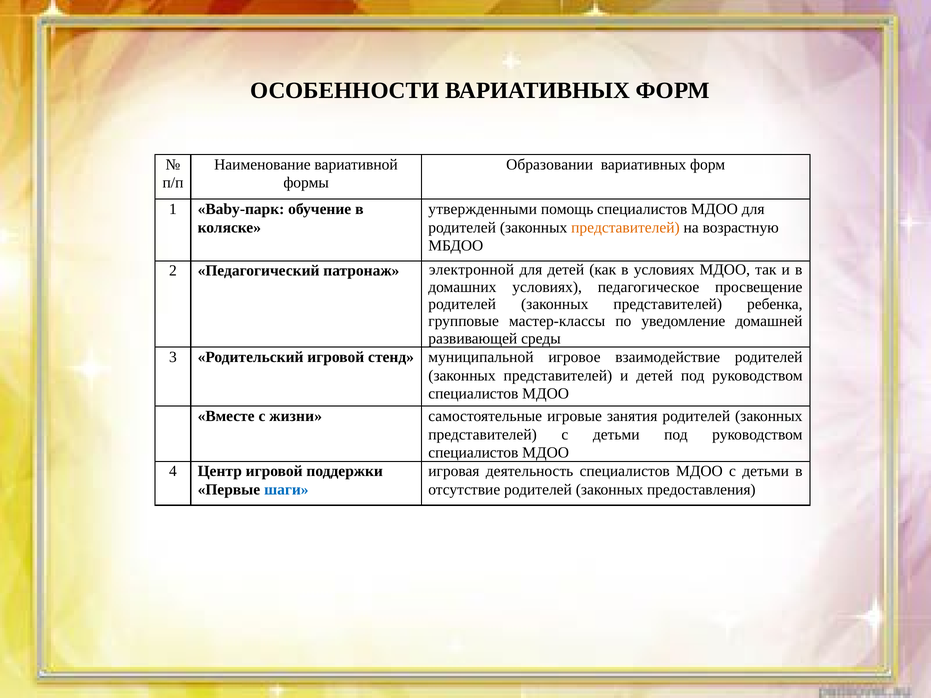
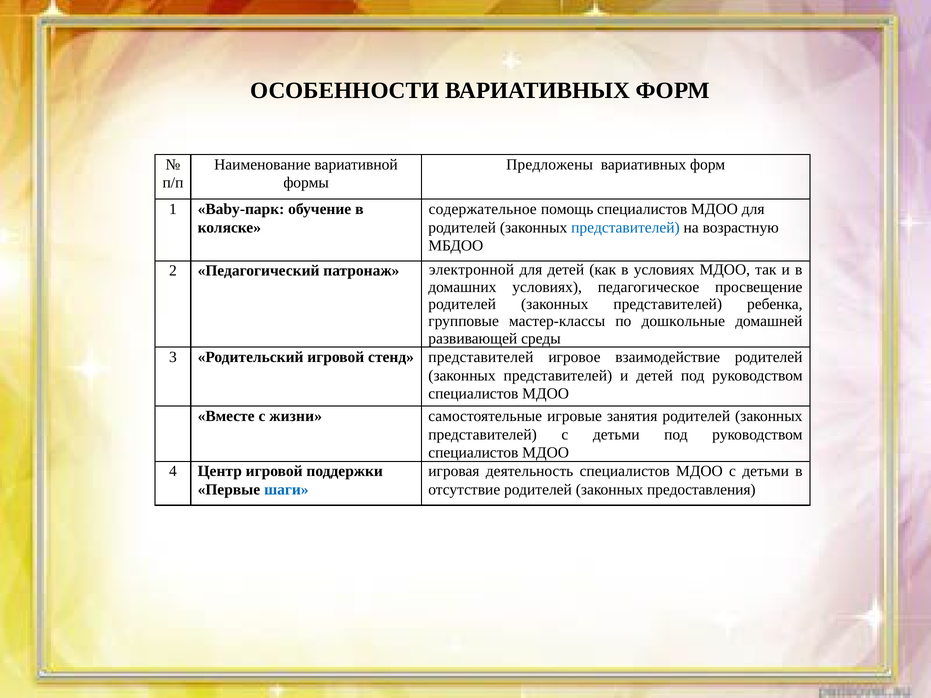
Образовании: Образовании -> Предложены (550, 164)
утвержденными: утвержденными -> содержательное (483, 209)
представителей colour: orange -> blue (625, 227)
уведомление: уведомление -> дошкольные (683, 321)
стенд муниципальной: муниципальной -> представителей (481, 357)
